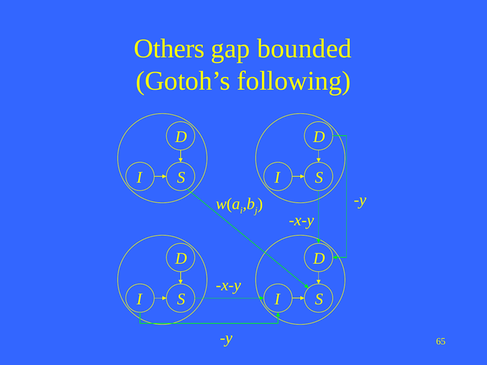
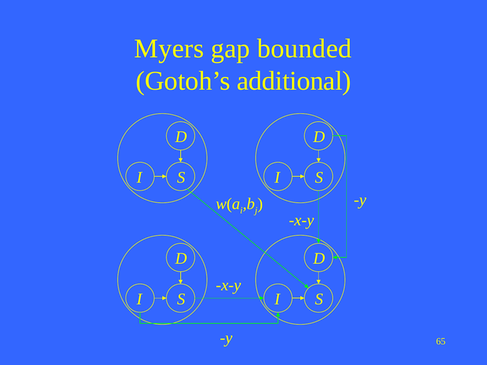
Others: Others -> Myers (169, 49)
following: following -> additional (294, 81)
